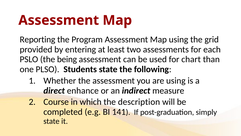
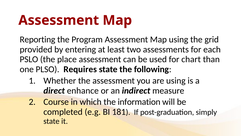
being: being -> place (67, 59)
Students: Students -> Requires (80, 69)
description: description -> information (139, 102)
141: 141 -> 181 (119, 111)
